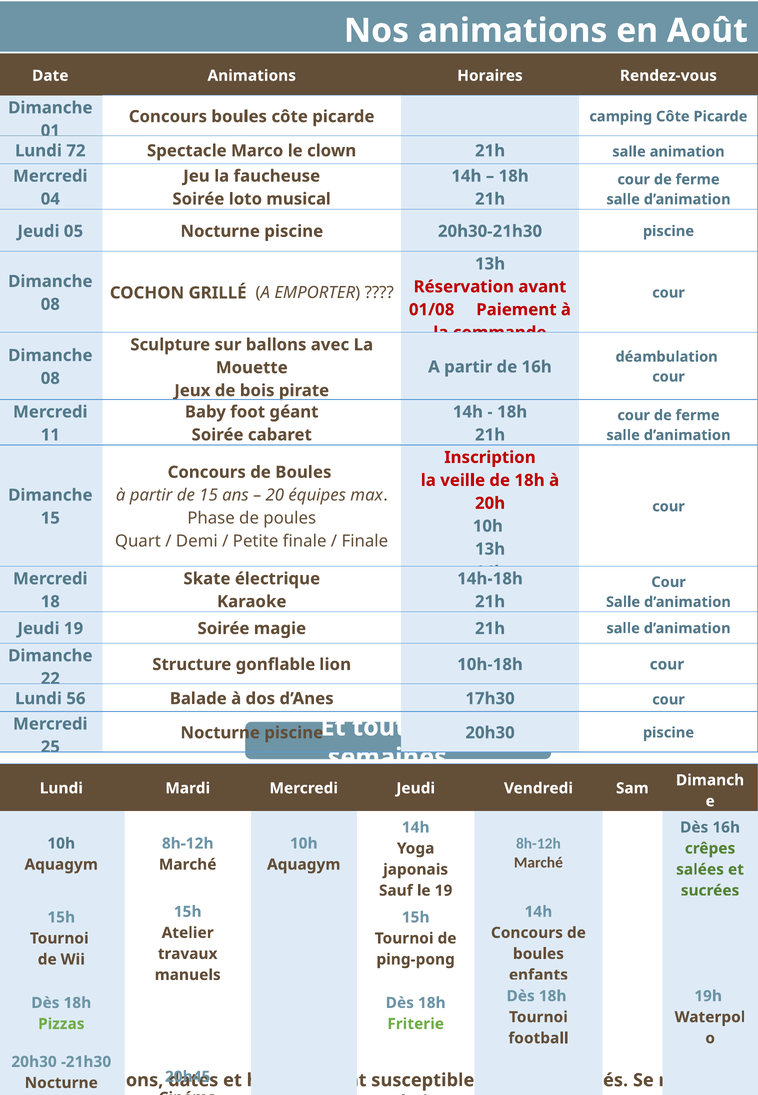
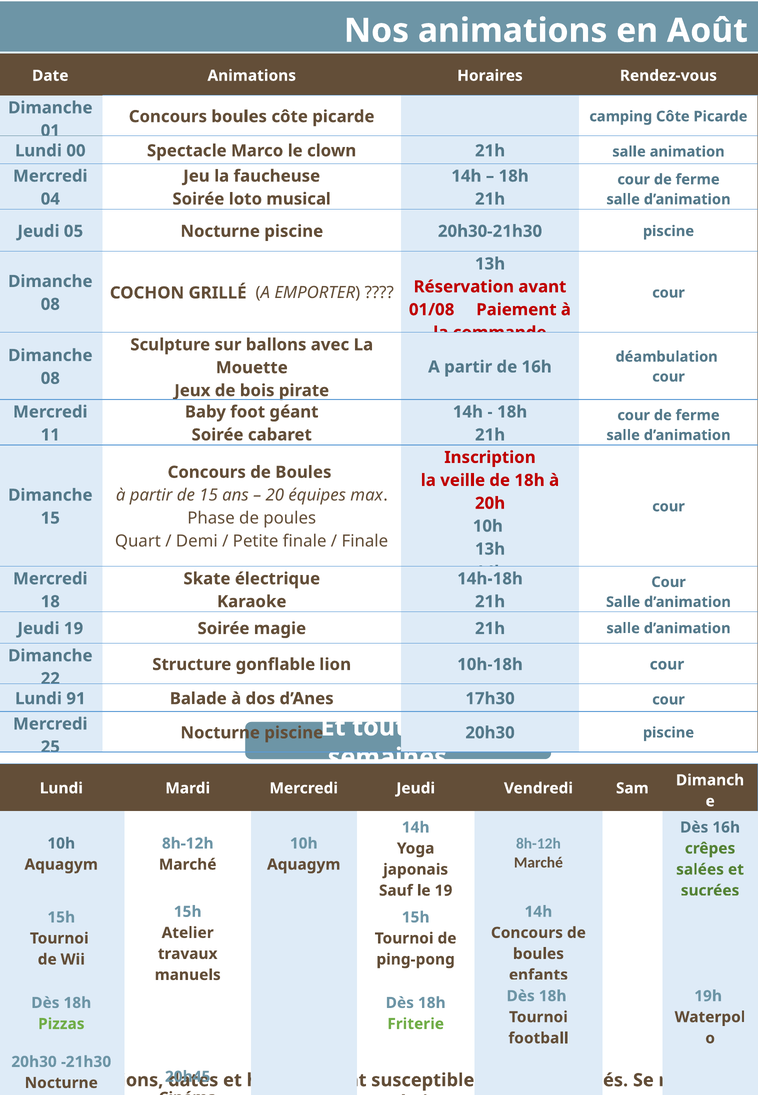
72: 72 -> 00 (76, 151)
56: 56 -> 91 (76, 699)
